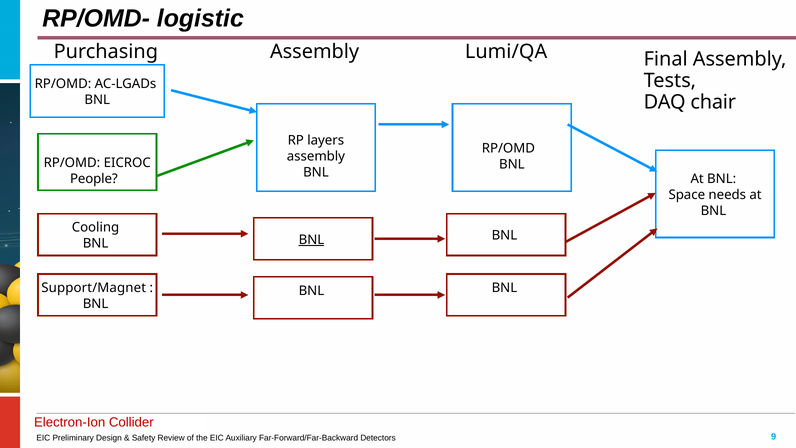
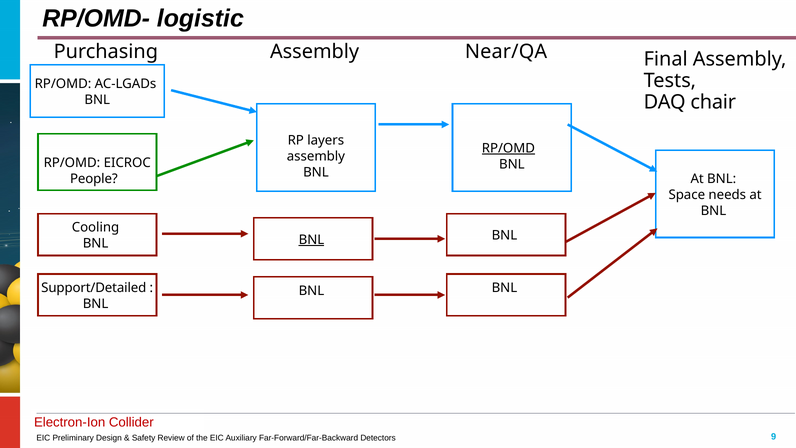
Lumi/QA: Lumi/QA -> Near/QA (506, 52)
RP/OMD underline: none -> present (508, 148)
Support/Magnet: Support/Magnet -> Support/Detailed (94, 288)
